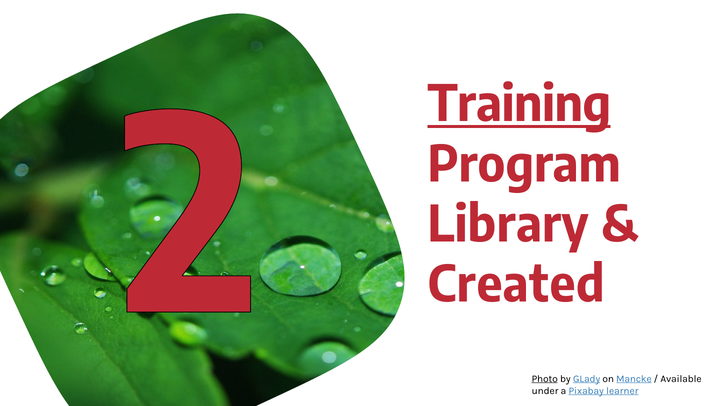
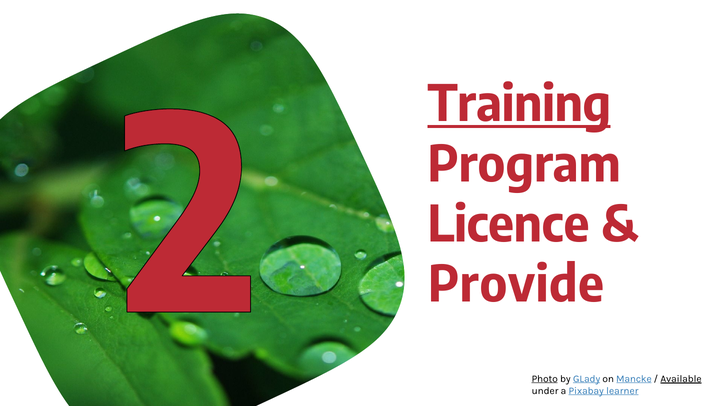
Library: Library -> Licence (509, 225)
Created: Created -> Provide (516, 285)
Available underline: none -> present (681, 379)
